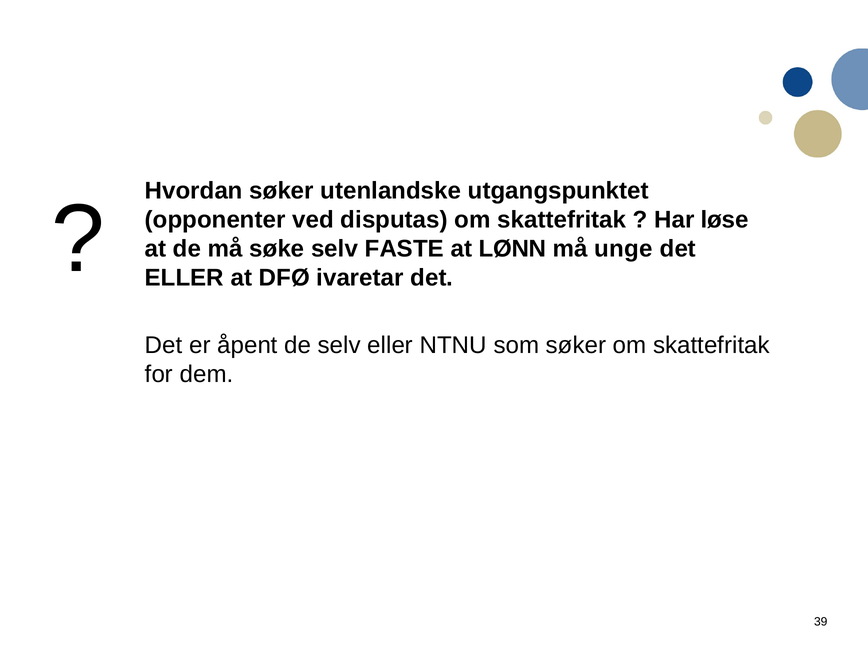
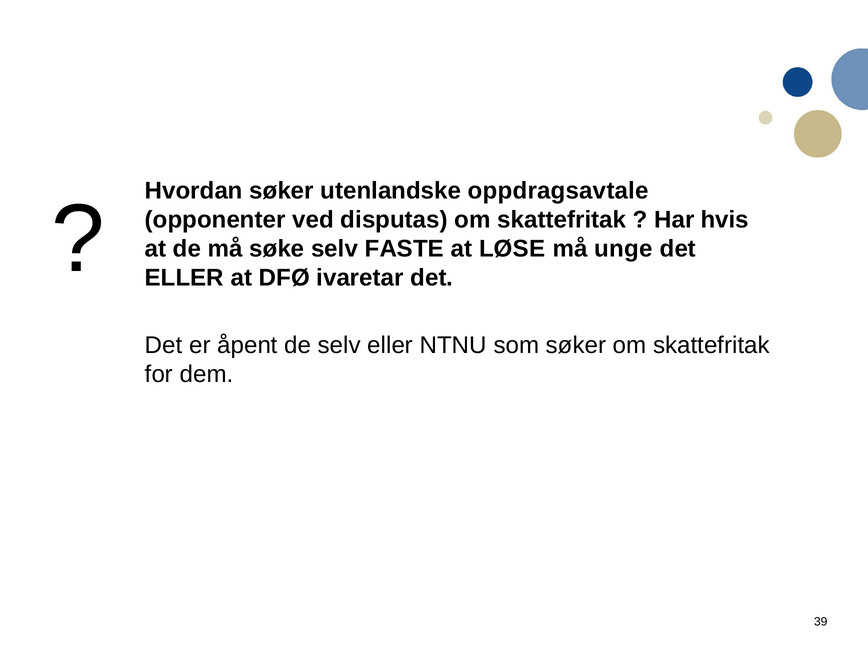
utgangspunktet: utgangspunktet -> oppdragsavtale (558, 191)
løse: løse -> hvis (725, 220)
LØNN: LØNN -> LØSE (512, 249)
